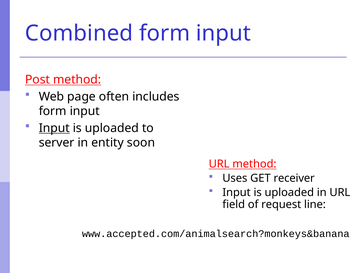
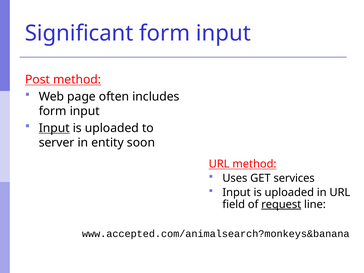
Combined: Combined -> Significant (79, 33)
receiver: receiver -> services (294, 178)
request underline: none -> present (281, 204)
